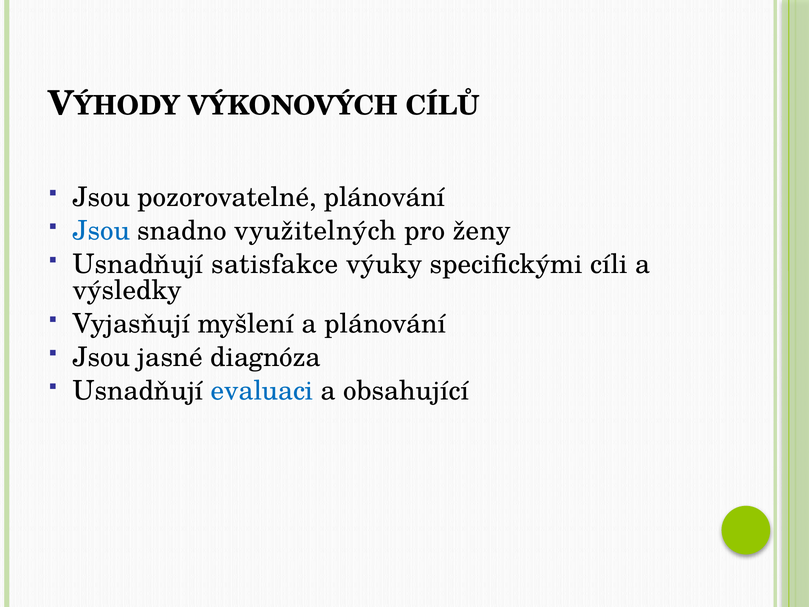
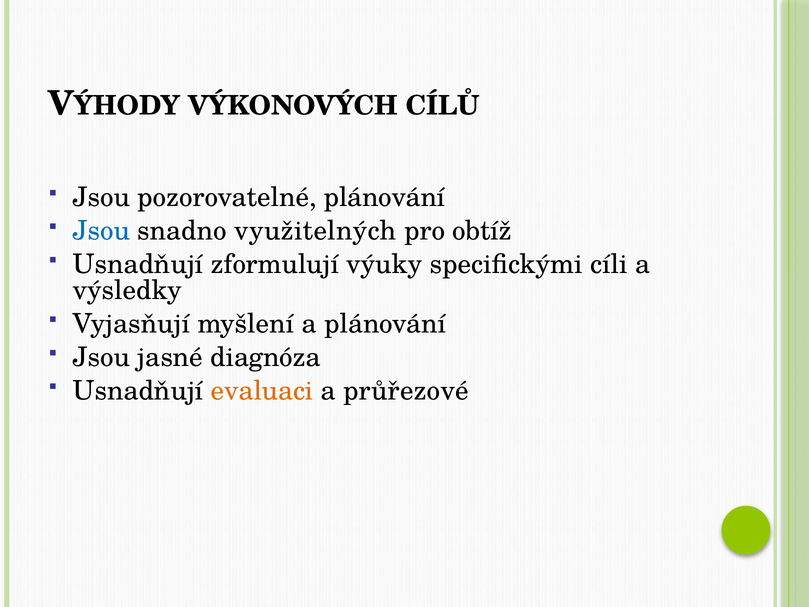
ženy: ženy -> obtíž (482, 231)
satisfakce: satisfakce -> zformulují (275, 264)
evaluaci colour: blue -> orange (262, 391)
obsahující: obsahující -> průřezové (406, 391)
